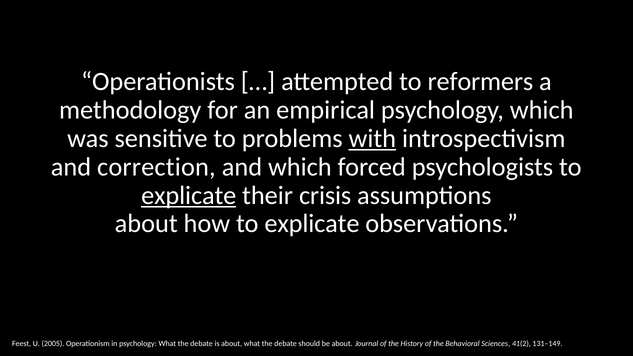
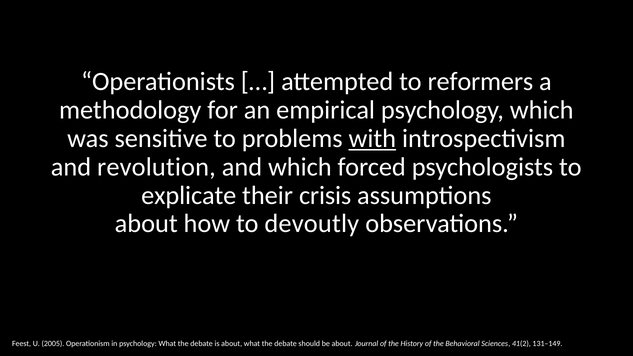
correction: correction -> revolution (156, 167)
explicate underline: present -> none (189, 195)
how to explicate: explicate -> devoutly (312, 224)
